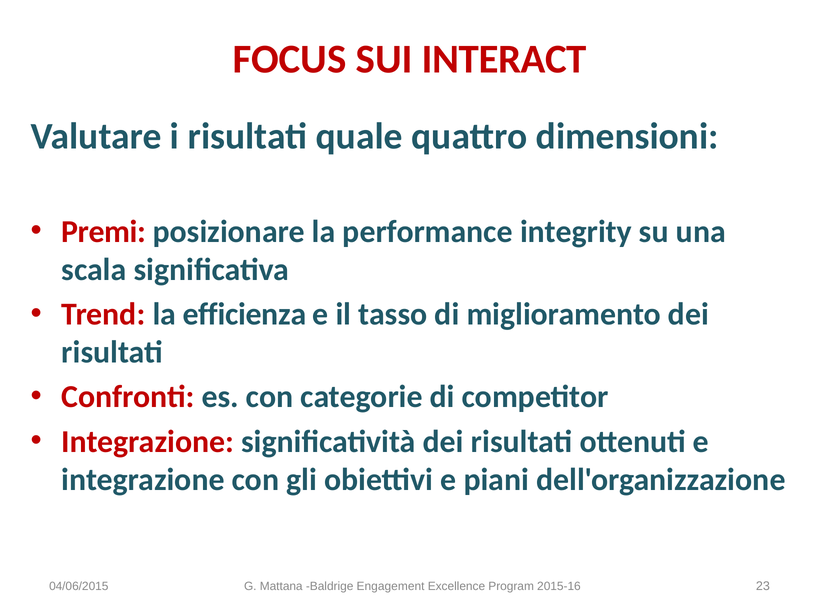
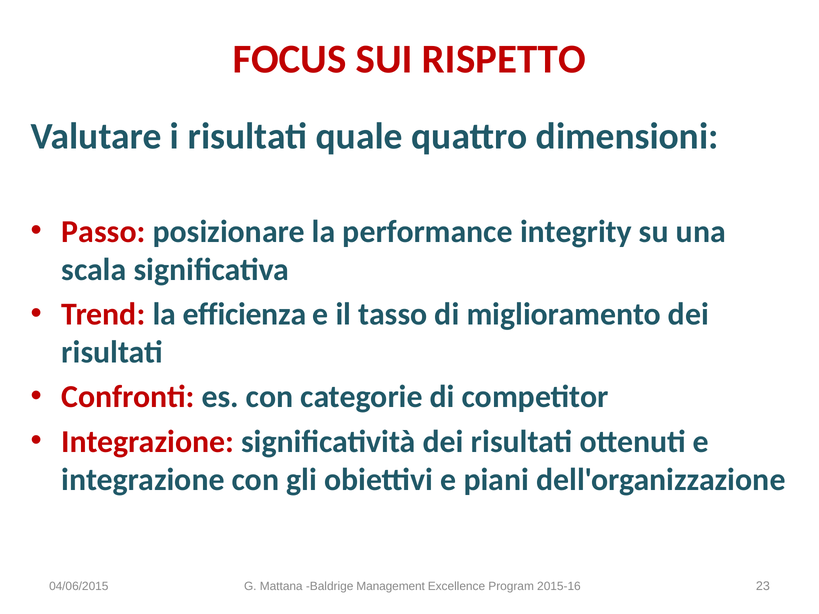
INTERACT: INTERACT -> RISPETTO (504, 59)
Premi: Premi -> Passo (103, 232)
Engagement: Engagement -> Management (391, 586)
